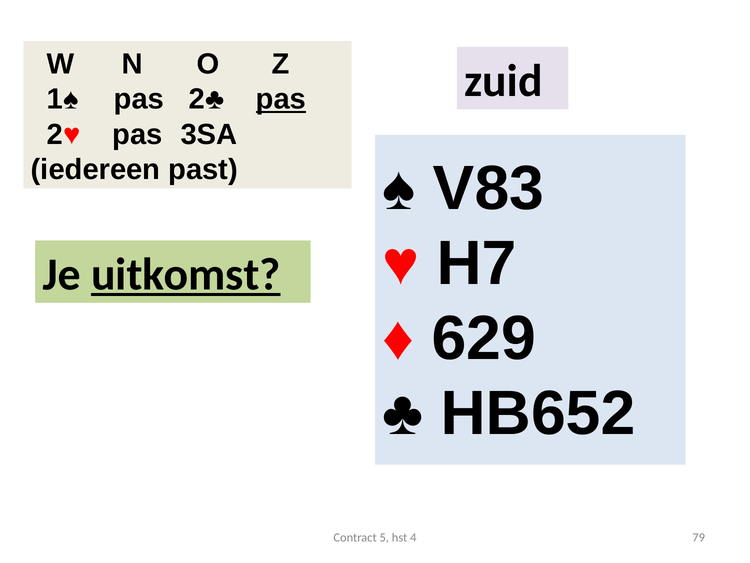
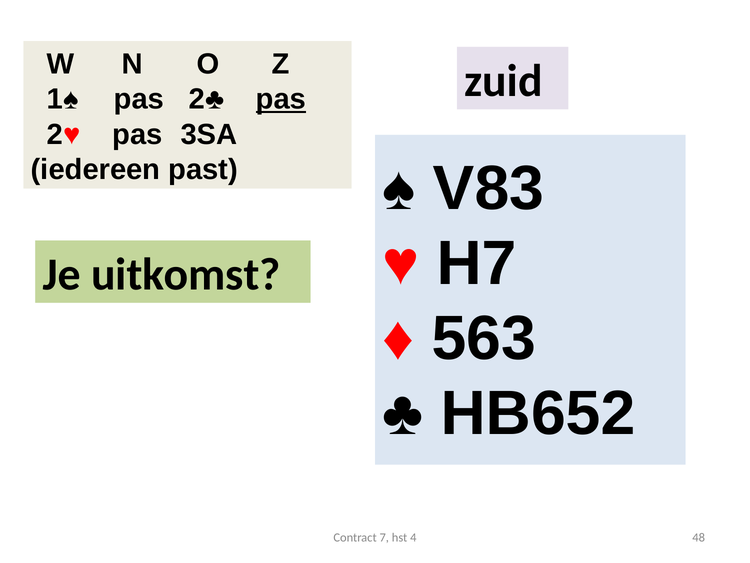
uitkomst underline: present -> none (186, 275)
629: 629 -> 563 (484, 338)
5: 5 -> 7 (384, 537)
79: 79 -> 48 (699, 537)
